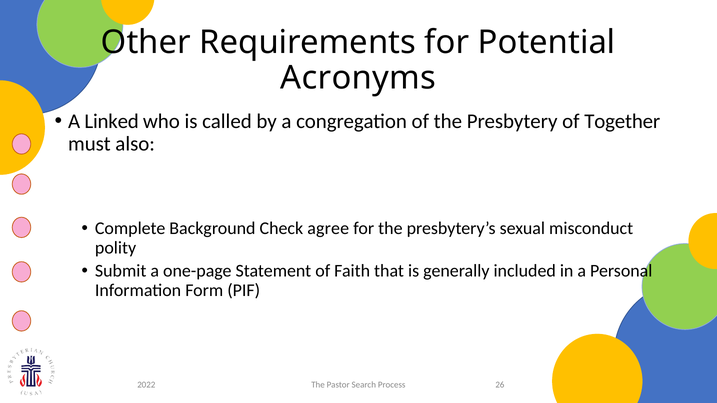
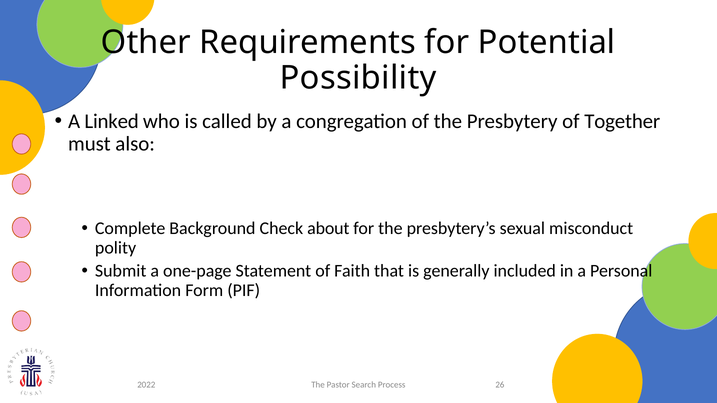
Acronyms: Acronyms -> Possibility (358, 78)
agree: agree -> about (328, 229)
